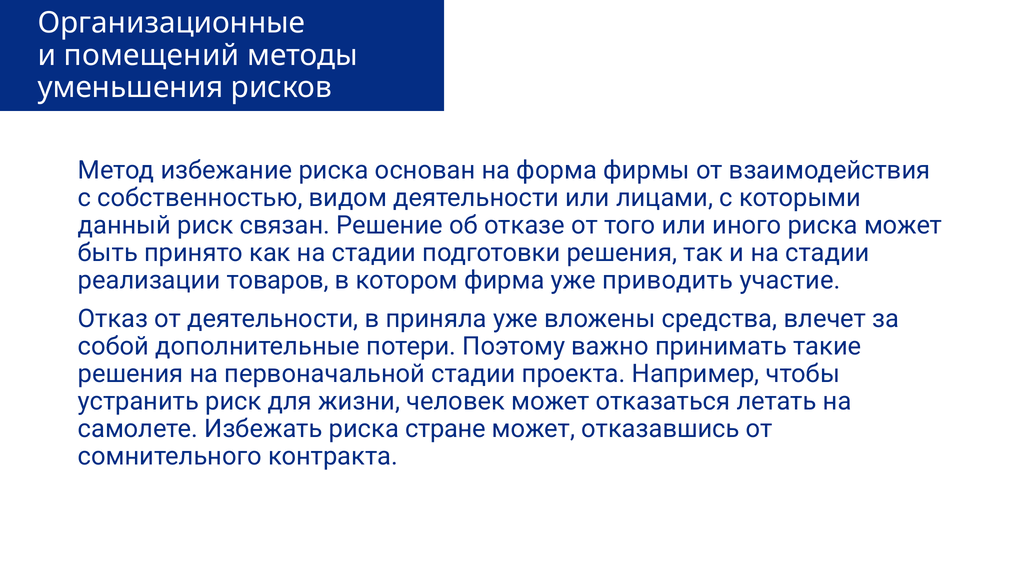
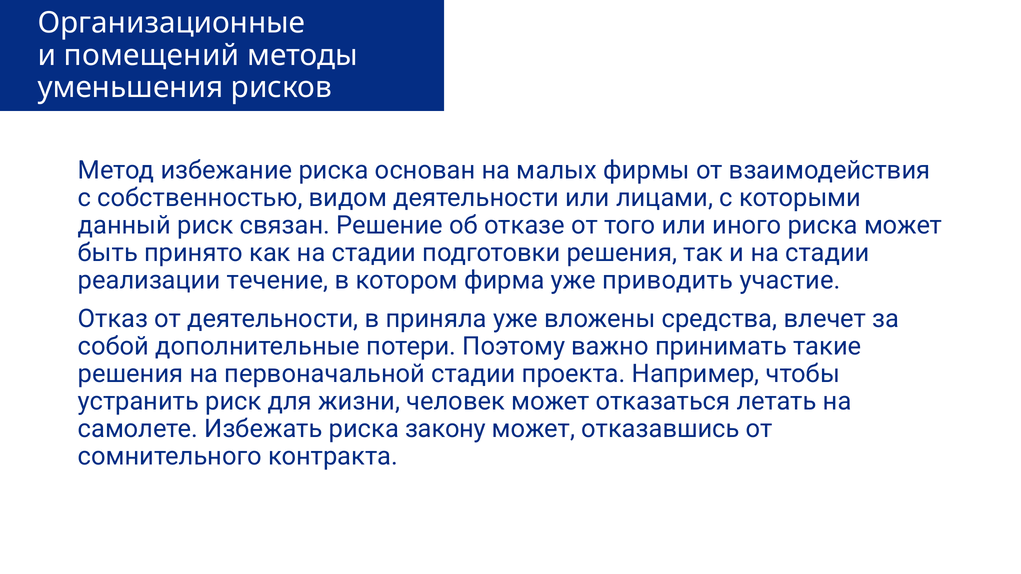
форма: форма -> малых (557, 170)
товаров: товаров -> течение (278, 281)
стране: стране -> закону (446, 429)
